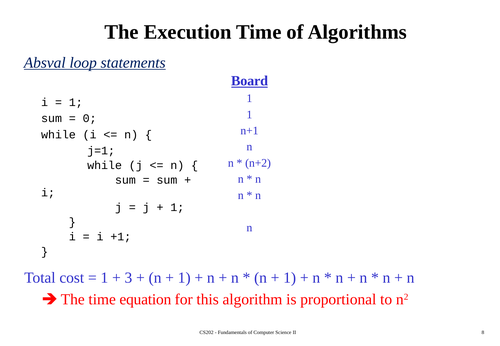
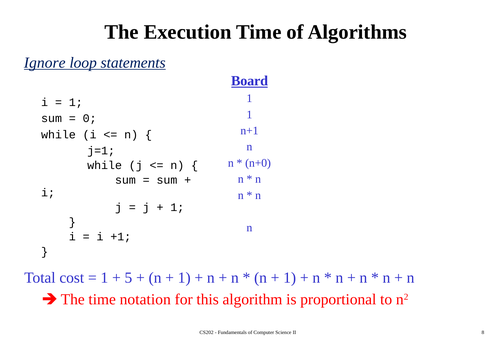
Absval: Absval -> Ignore (45, 63)
n+2: n+2 -> n+0 (258, 163)
3: 3 -> 5 (128, 278)
equation: equation -> notation (145, 299)
